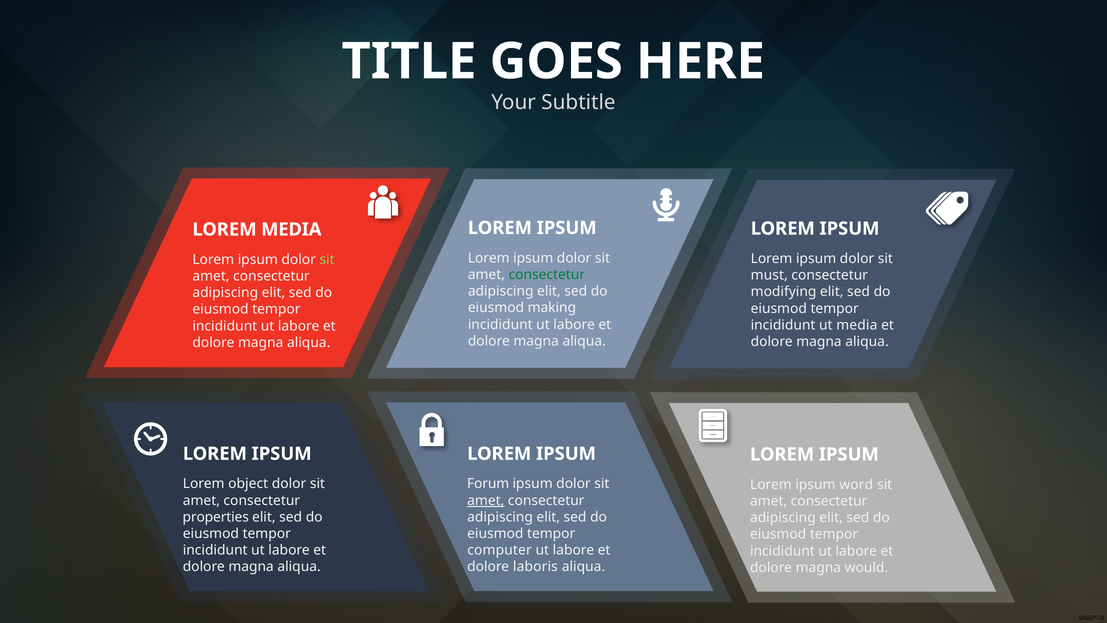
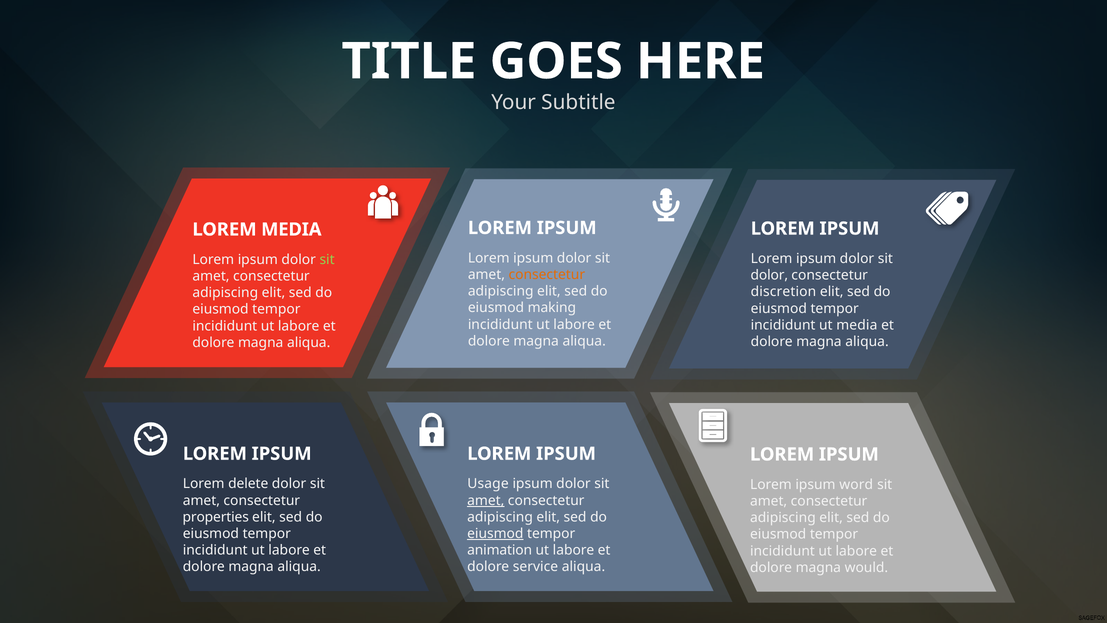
consectetur colour: green -> orange (547, 275)
must: must -> dolor (769, 275)
modifying: modifying -> discretion (783, 292)
object: object -> delete (248, 484)
Forum: Forum -> Usage (488, 484)
eiusmod underline: none -> present (495, 533)
computer: computer -> animation (500, 550)
laboris: laboris -> service (535, 567)
